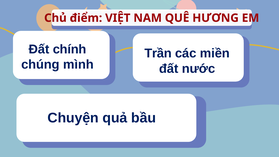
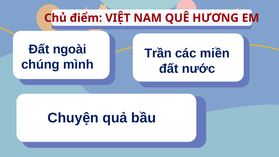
chính: chính -> ngoài (70, 49)
